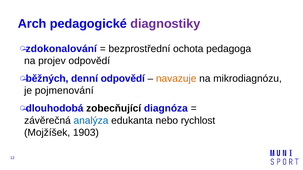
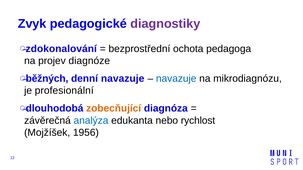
Arch: Arch -> Zvyk (32, 24)
projev odpovědí: odpovědí -> diagnóze (89, 61)
denní odpovědí: odpovědí -> navazuje (123, 79)
navazuje colour: orange -> blue (176, 79)
pojmenování: pojmenování -> profesionální (64, 91)
zobecňující colour: black -> orange (114, 109)
1903: 1903 -> 1956 (86, 133)
